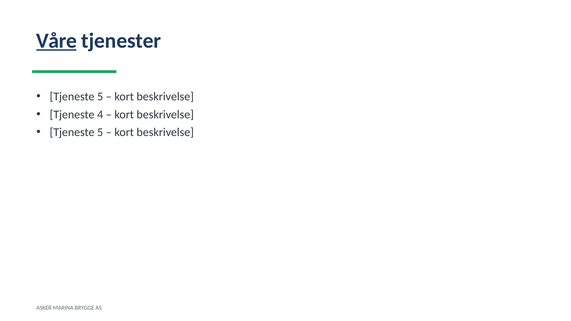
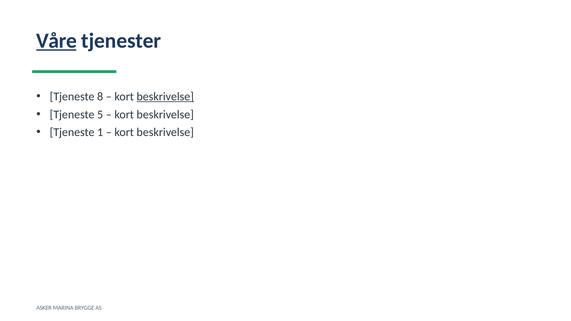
5: 5 -> 8 (100, 97)
beskrivelse underline: none -> present (165, 97)
4: 4 -> 5 (100, 115)
5: 5 -> 1 (100, 132)
